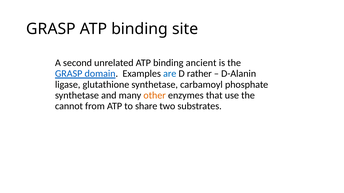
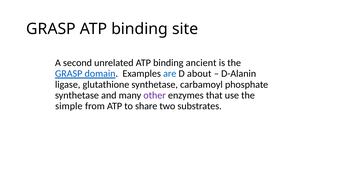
rather: rather -> about (199, 74)
other colour: orange -> purple (155, 96)
cannot: cannot -> simple (69, 106)
